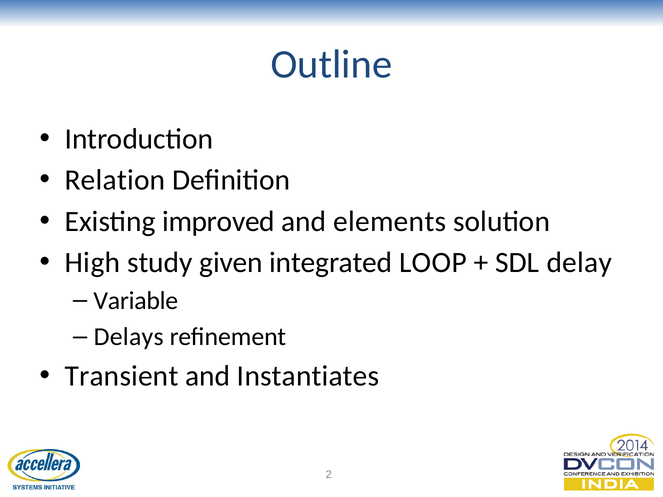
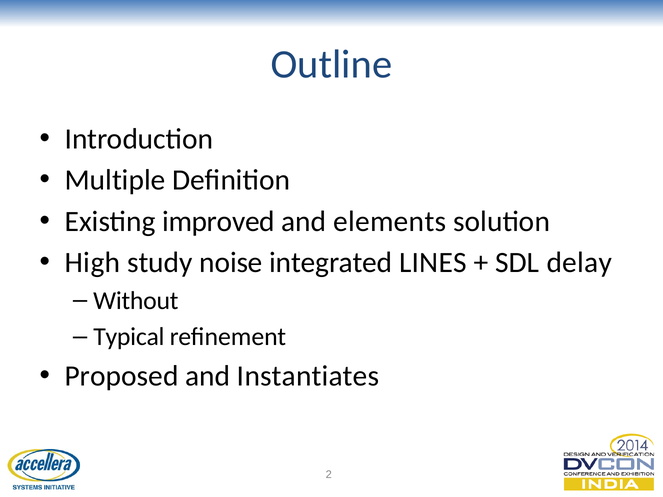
Relation: Relation -> Multiple (115, 180)
given: given -> noise (231, 263)
LOOP: LOOP -> LINES (433, 263)
Variable: Variable -> Without (136, 301)
Delays: Delays -> Typical (129, 337)
Transient: Transient -> Proposed (122, 376)
